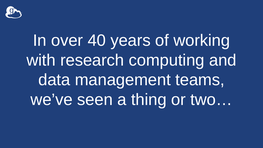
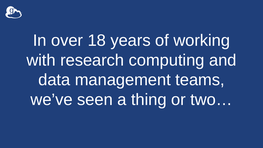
40: 40 -> 18 (97, 40)
